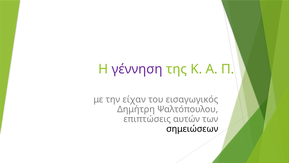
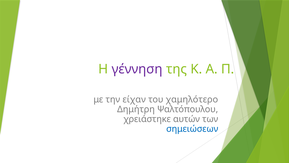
εισαγωγικός: εισαγωγικός -> χαμηλότερο (192, 99)
επιπτώσεις: επιπτώσεις -> χρειάστηκε (147, 119)
σημειώσεων colour: black -> blue (192, 129)
